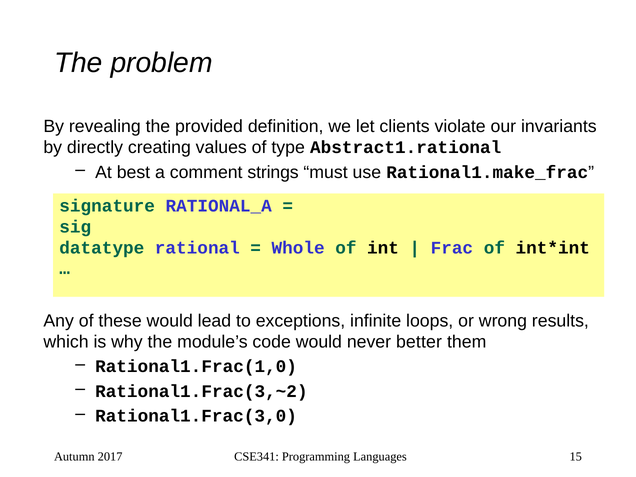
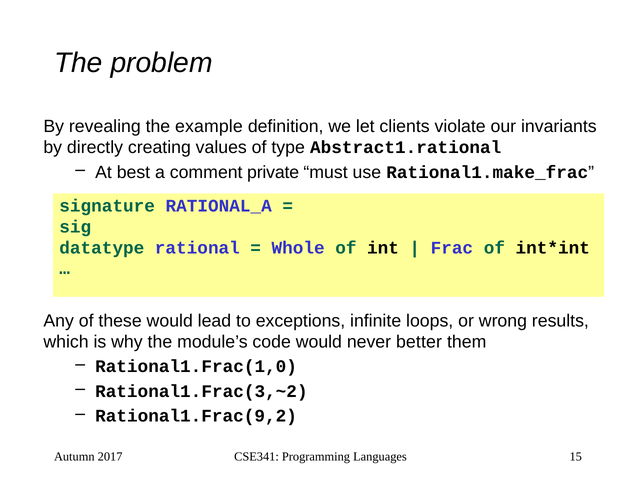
provided: provided -> example (209, 126)
strings: strings -> private (273, 172)
Rational1.Frac(3,0: Rational1.Frac(3,0 -> Rational1.Frac(9,2 (196, 416)
